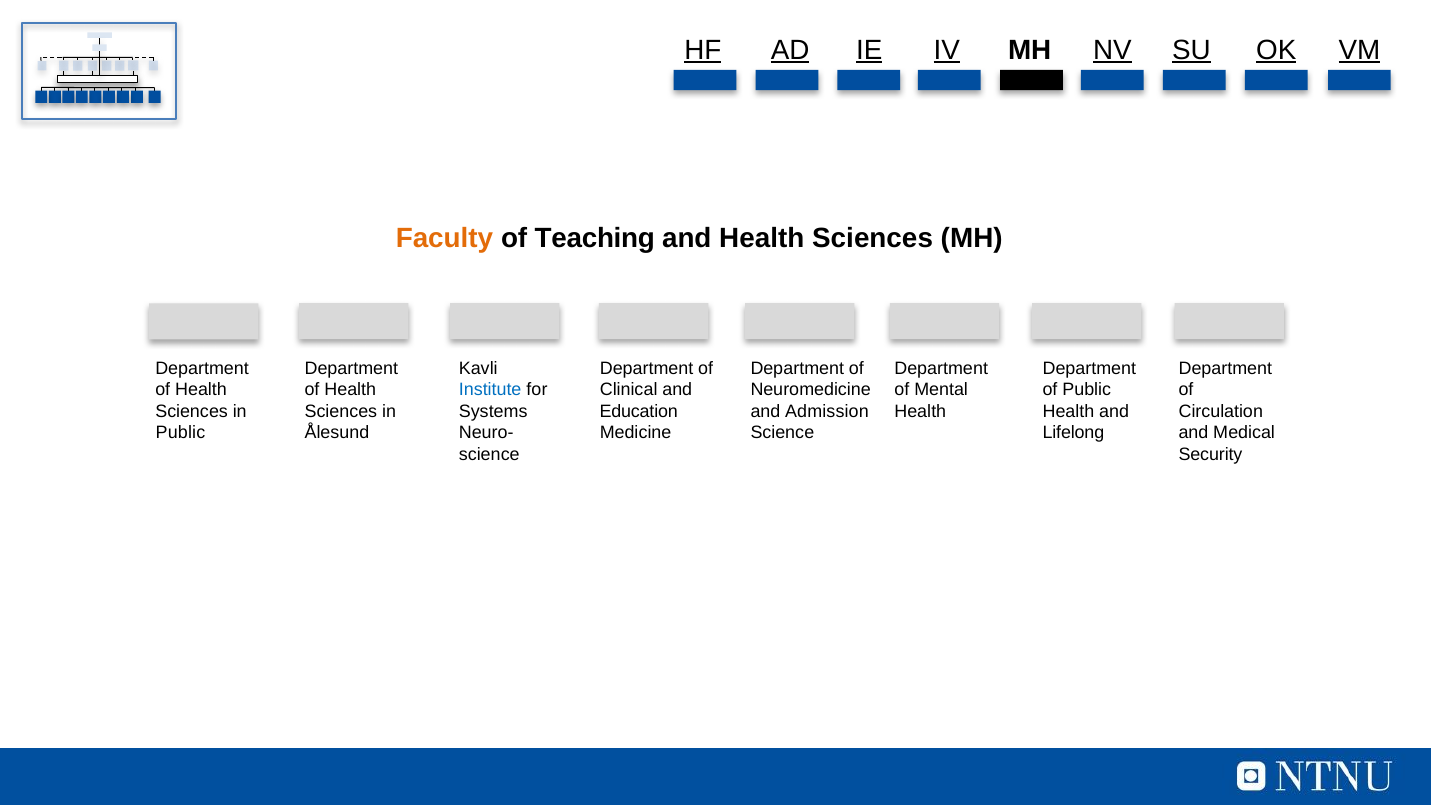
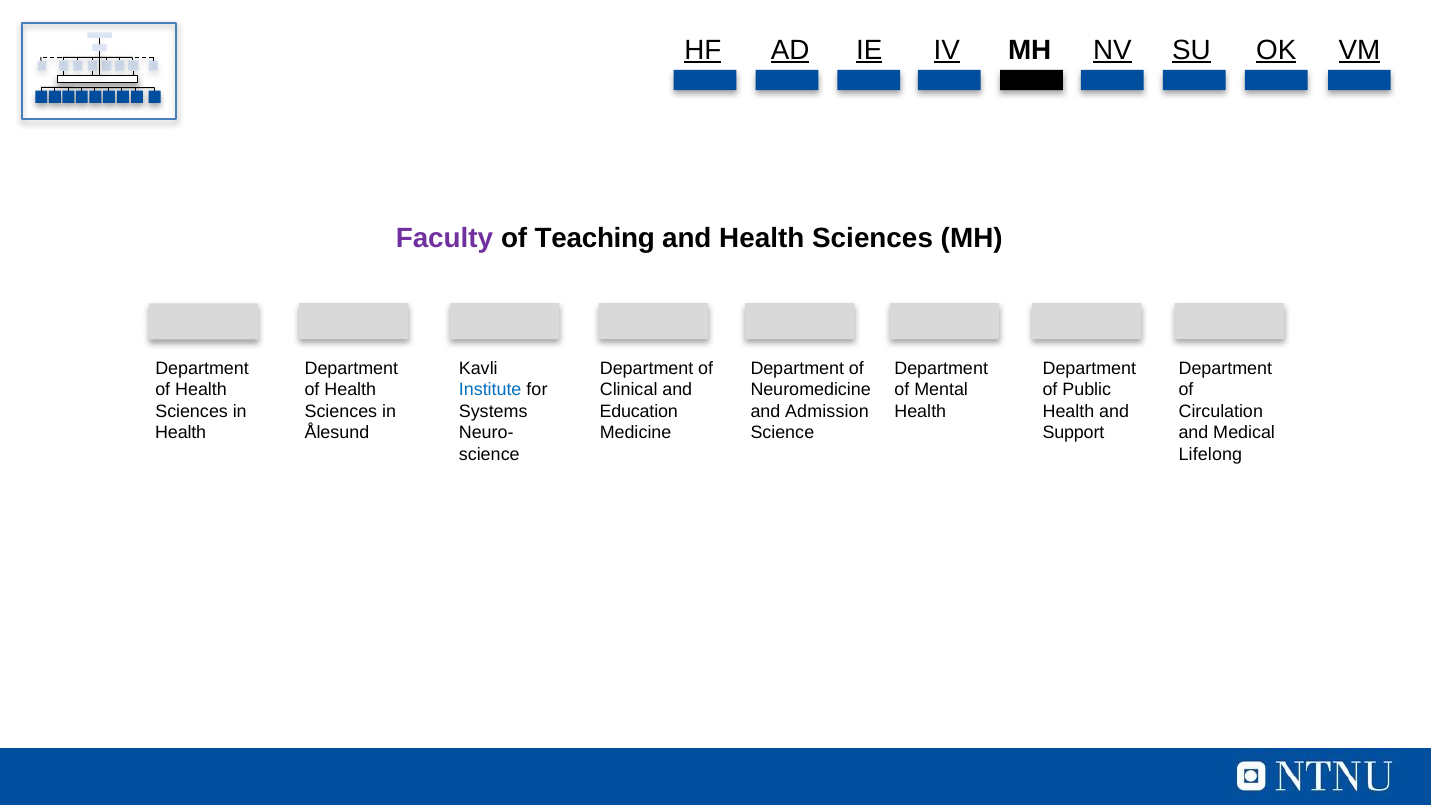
Faculty colour: orange -> purple (444, 238)
Public: Public -> Health (181, 433)
Lifelong: Lifelong -> Support (1073, 433)
Security: Security -> Lifelong (1210, 454)
